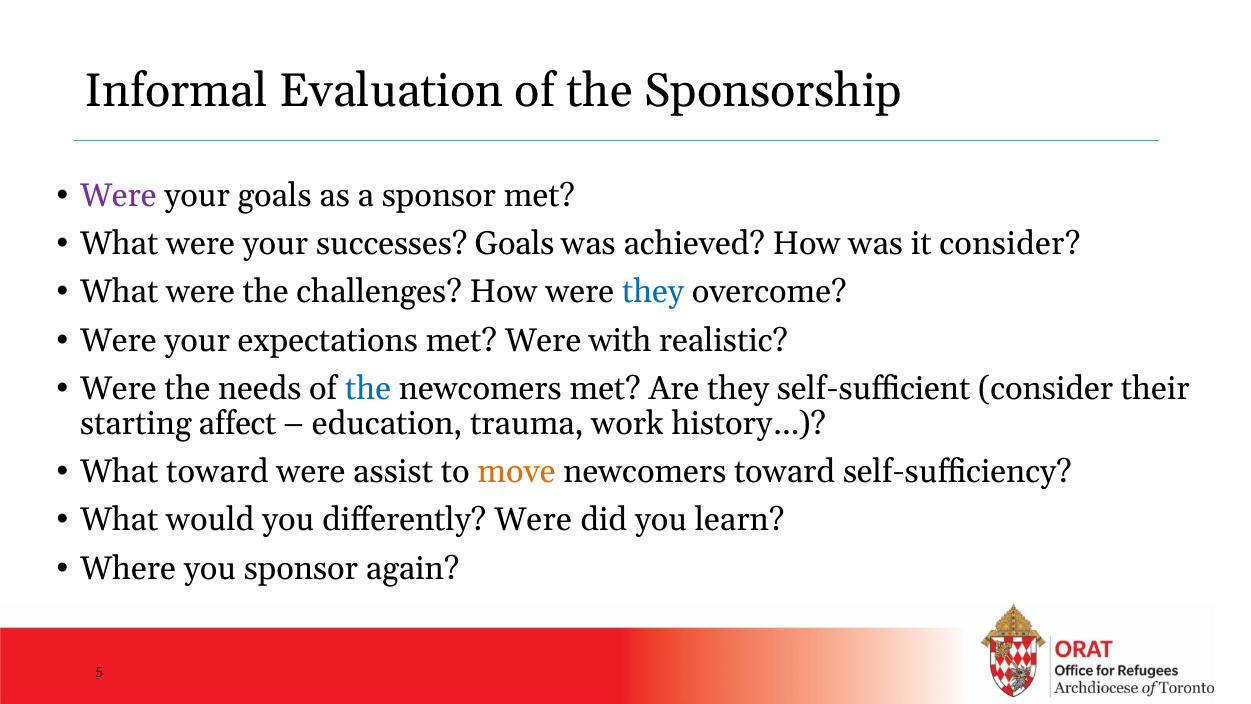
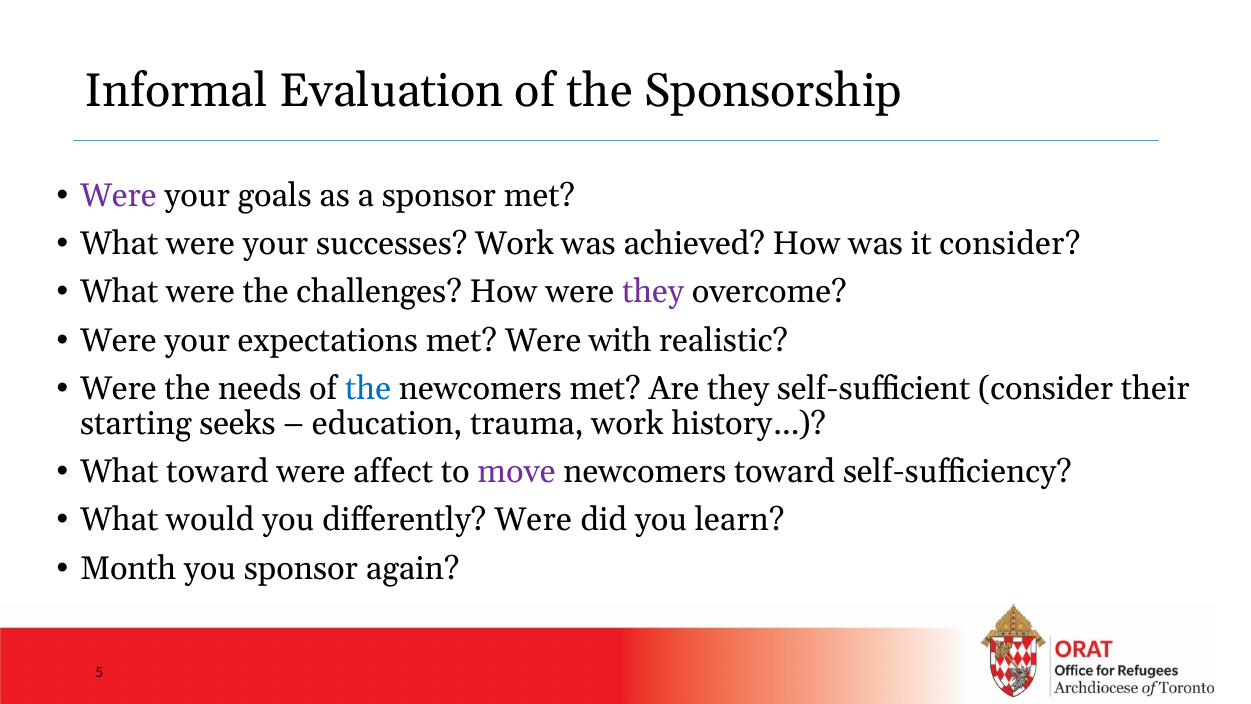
successes Goals: Goals -> Work (515, 244)
they colour: blue -> purple (653, 292)
affect: affect -> seeks (238, 424)
assist: assist -> affect (393, 472)
move colour: orange -> purple (517, 472)
Where: Where -> Month (128, 568)
